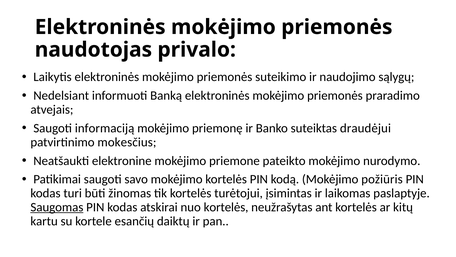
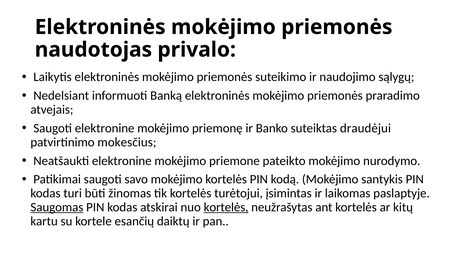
Saugoti informaciją: informaciją -> elektronine (105, 128)
požiūris: požiūris -> santykis (382, 179)
kortelės underline: none -> present (226, 207)
